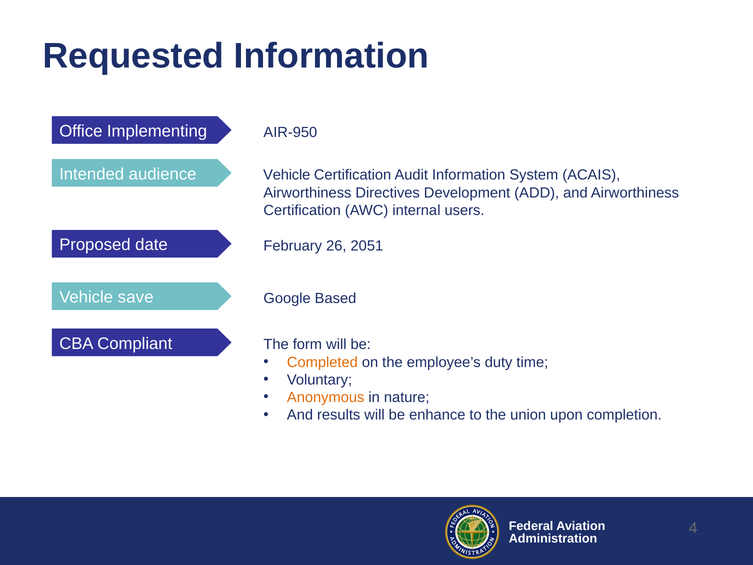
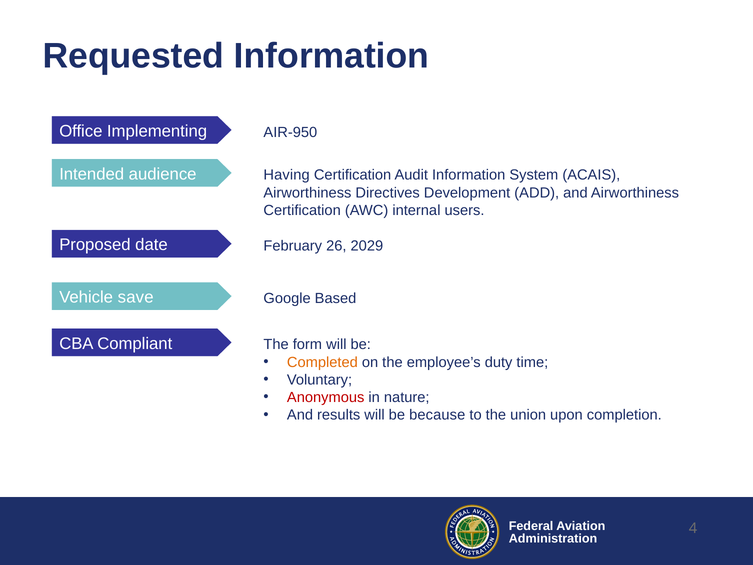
audience Vehicle: Vehicle -> Having (287, 175)
2051: 2051 -> 2029 (367, 246)
Anonymous colour: orange -> red (326, 397)
enhance: enhance -> because (437, 415)
